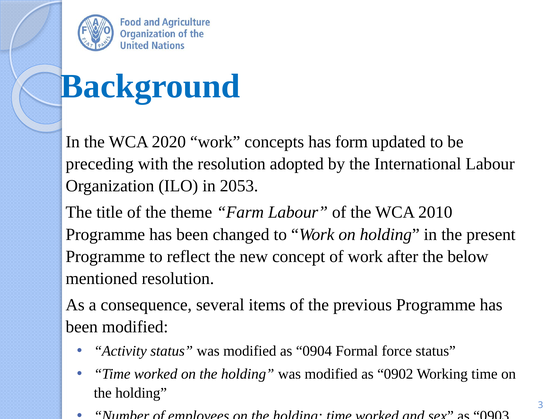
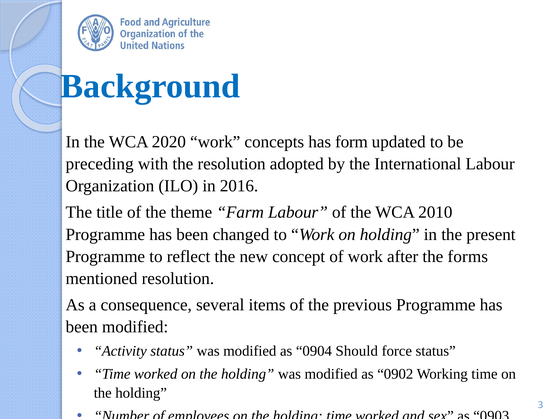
2053: 2053 -> 2016 (239, 186)
below: below -> forms (468, 257)
Formal: Formal -> Should (357, 351)
